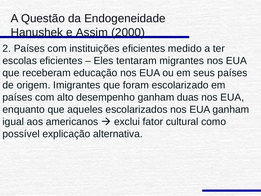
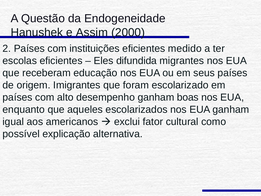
tentaram: tentaram -> difundida (137, 61)
duas: duas -> boas (188, 97)
